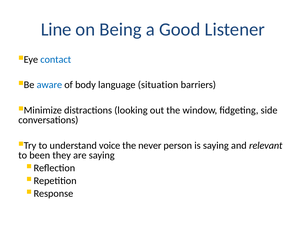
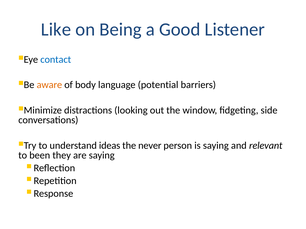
Line: Line -> Like (56, 30)
aware colour: blue -> orange (49, 85)
situation: situation -> potential (158, 85)
voice: voice -> ideas (110, 146)
